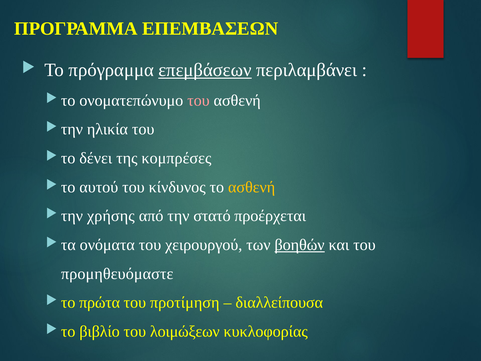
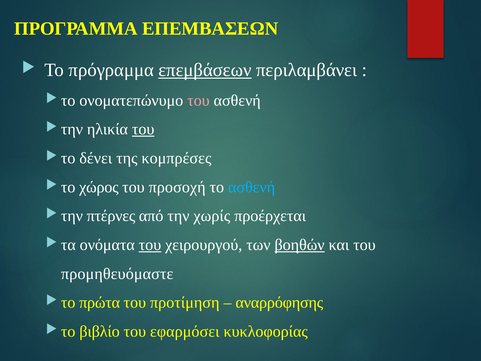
του underline: none -> present (143, 129)
αυτού: αυτού -> χώρος (99, 187)
κίνδυνος: κίνδυνος -> προσοχή (177, 187)
ασθενή colour: yellow -> light blue (252, 187)
χρήσης: χρήσης -> πτέρνες (111, 216)
στατό: στατό -> χωρίς (212, 216)
του underline: none -> present (150, 245)
διαλλείπουσα: διαλλείπουσα -> αναρρόφησης (279, 302)
λοιμώξεων: λοιμώξεων -> εφαρμόσει (185, 331)
